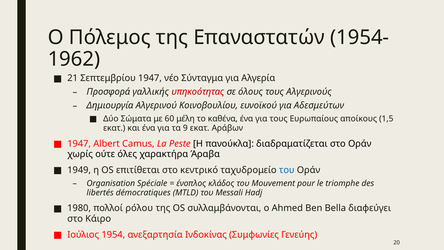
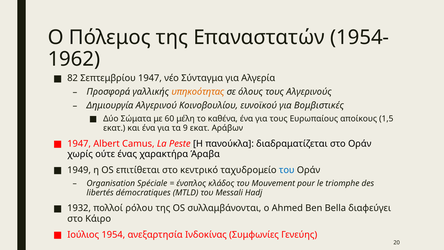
21: 21 -> 82 (73, 78)
υπηκοότητας colour: red -> orange (198, 92)
Αδεσμεύτων: Αδεσμεύτων -> Βομβιστικές (319, 105)
όλες: όλες -> ένας (127, 154)
1980: 1980 -> 1932 (79, 208)
